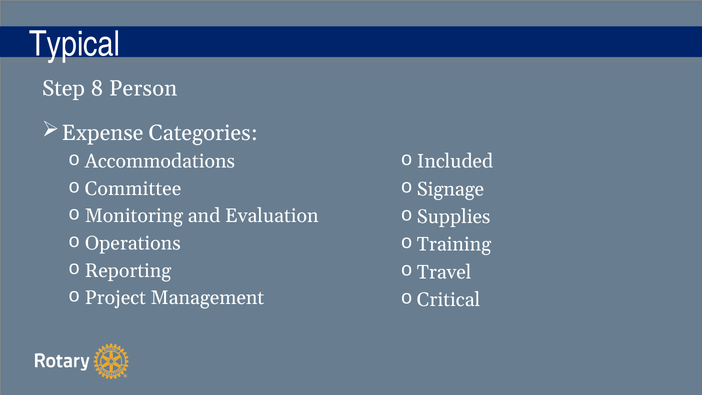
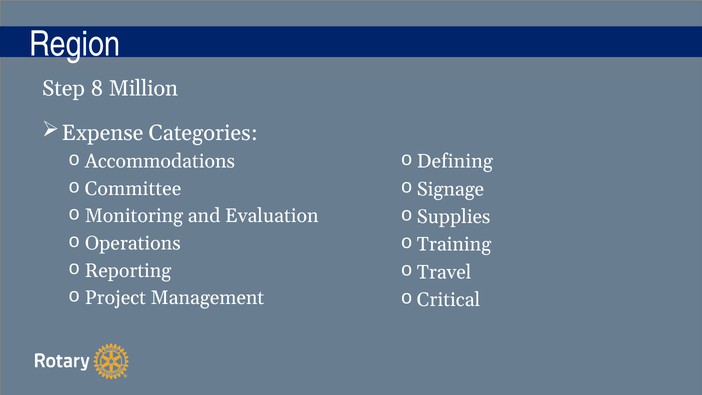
Typical: Typical -> Region (75, 44)
Person: Person -> Million (143, 88)
Included: Included -> Defining (455, 161)
